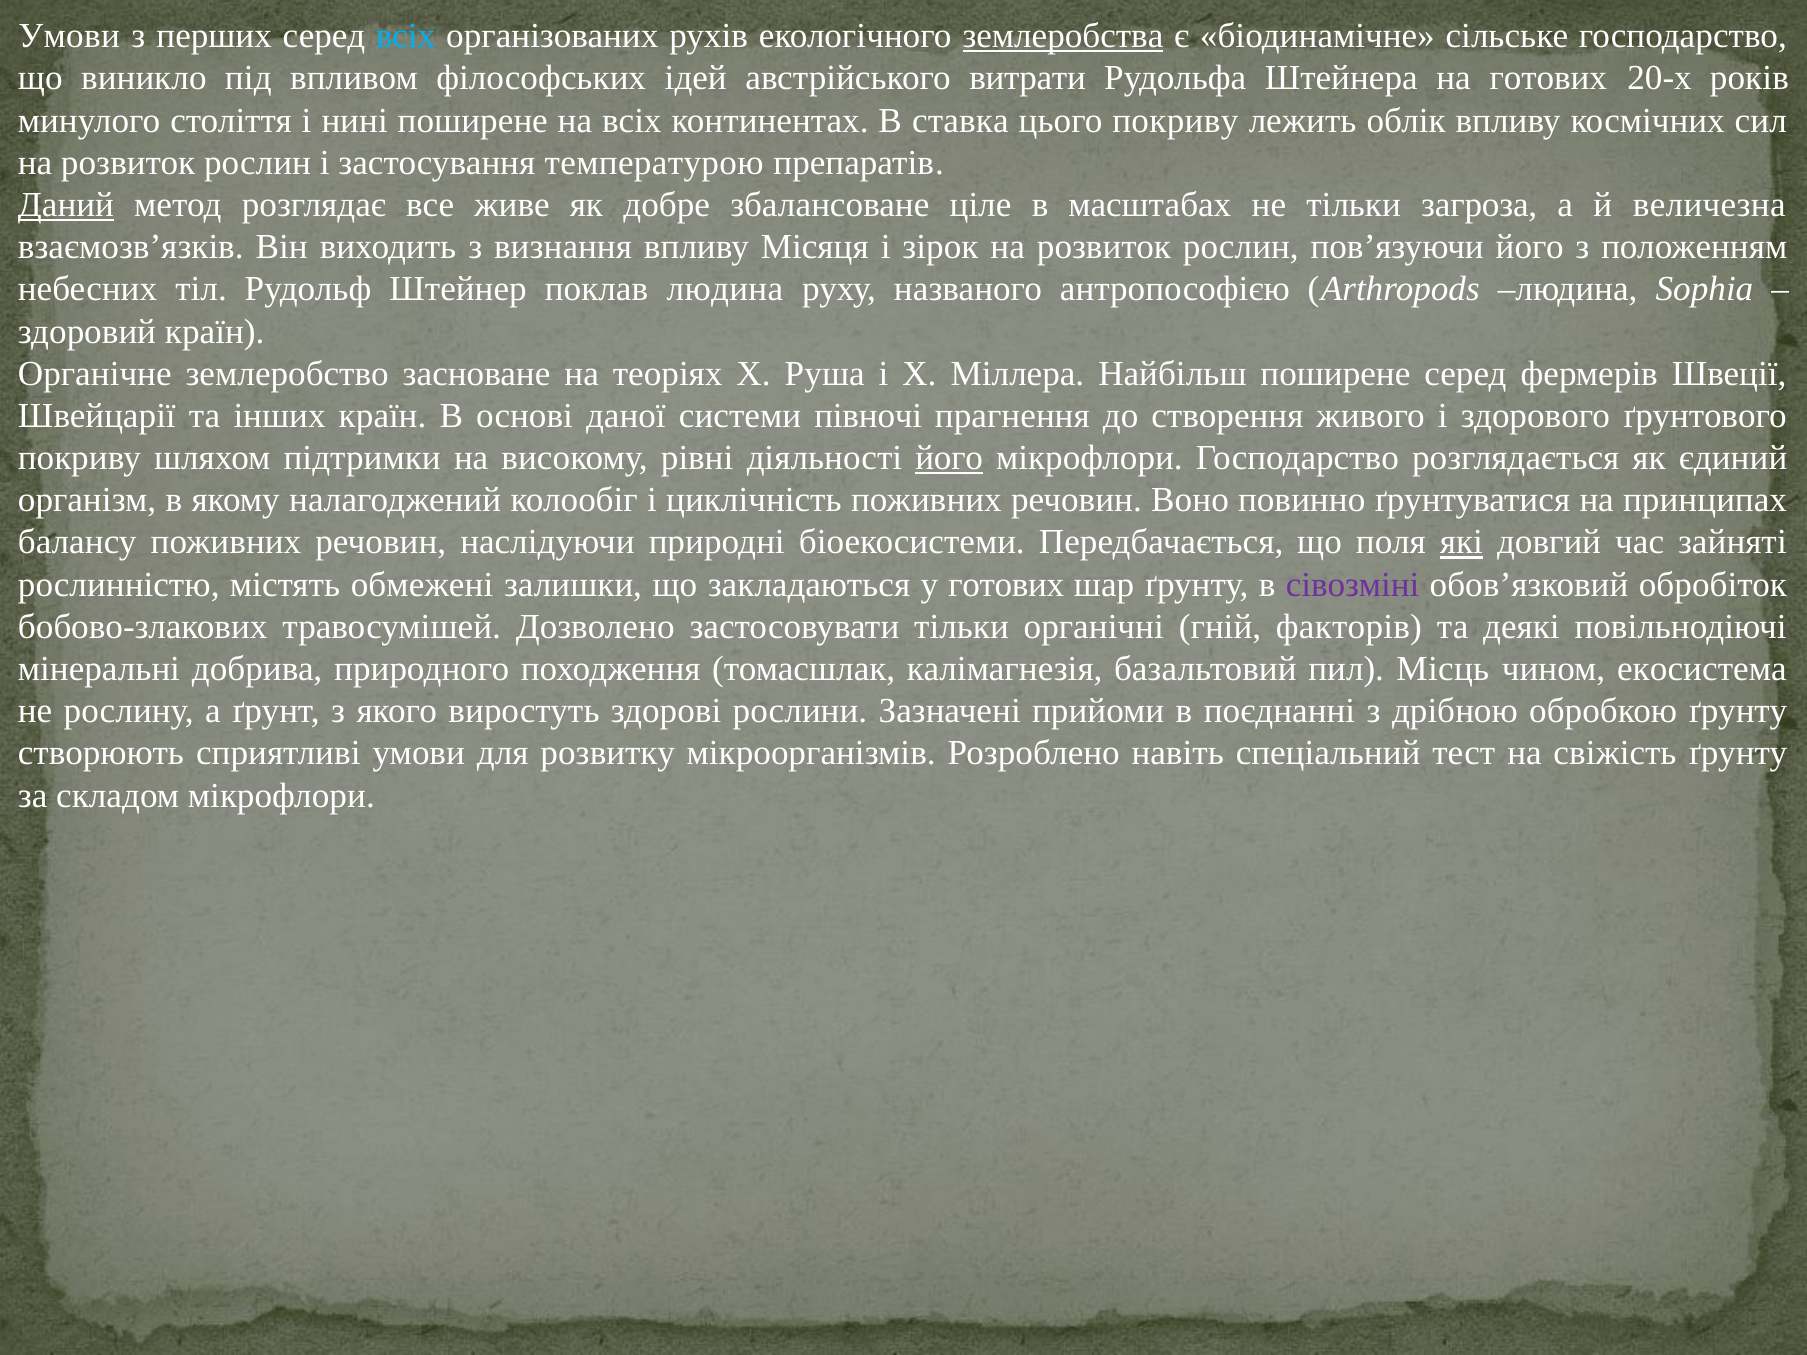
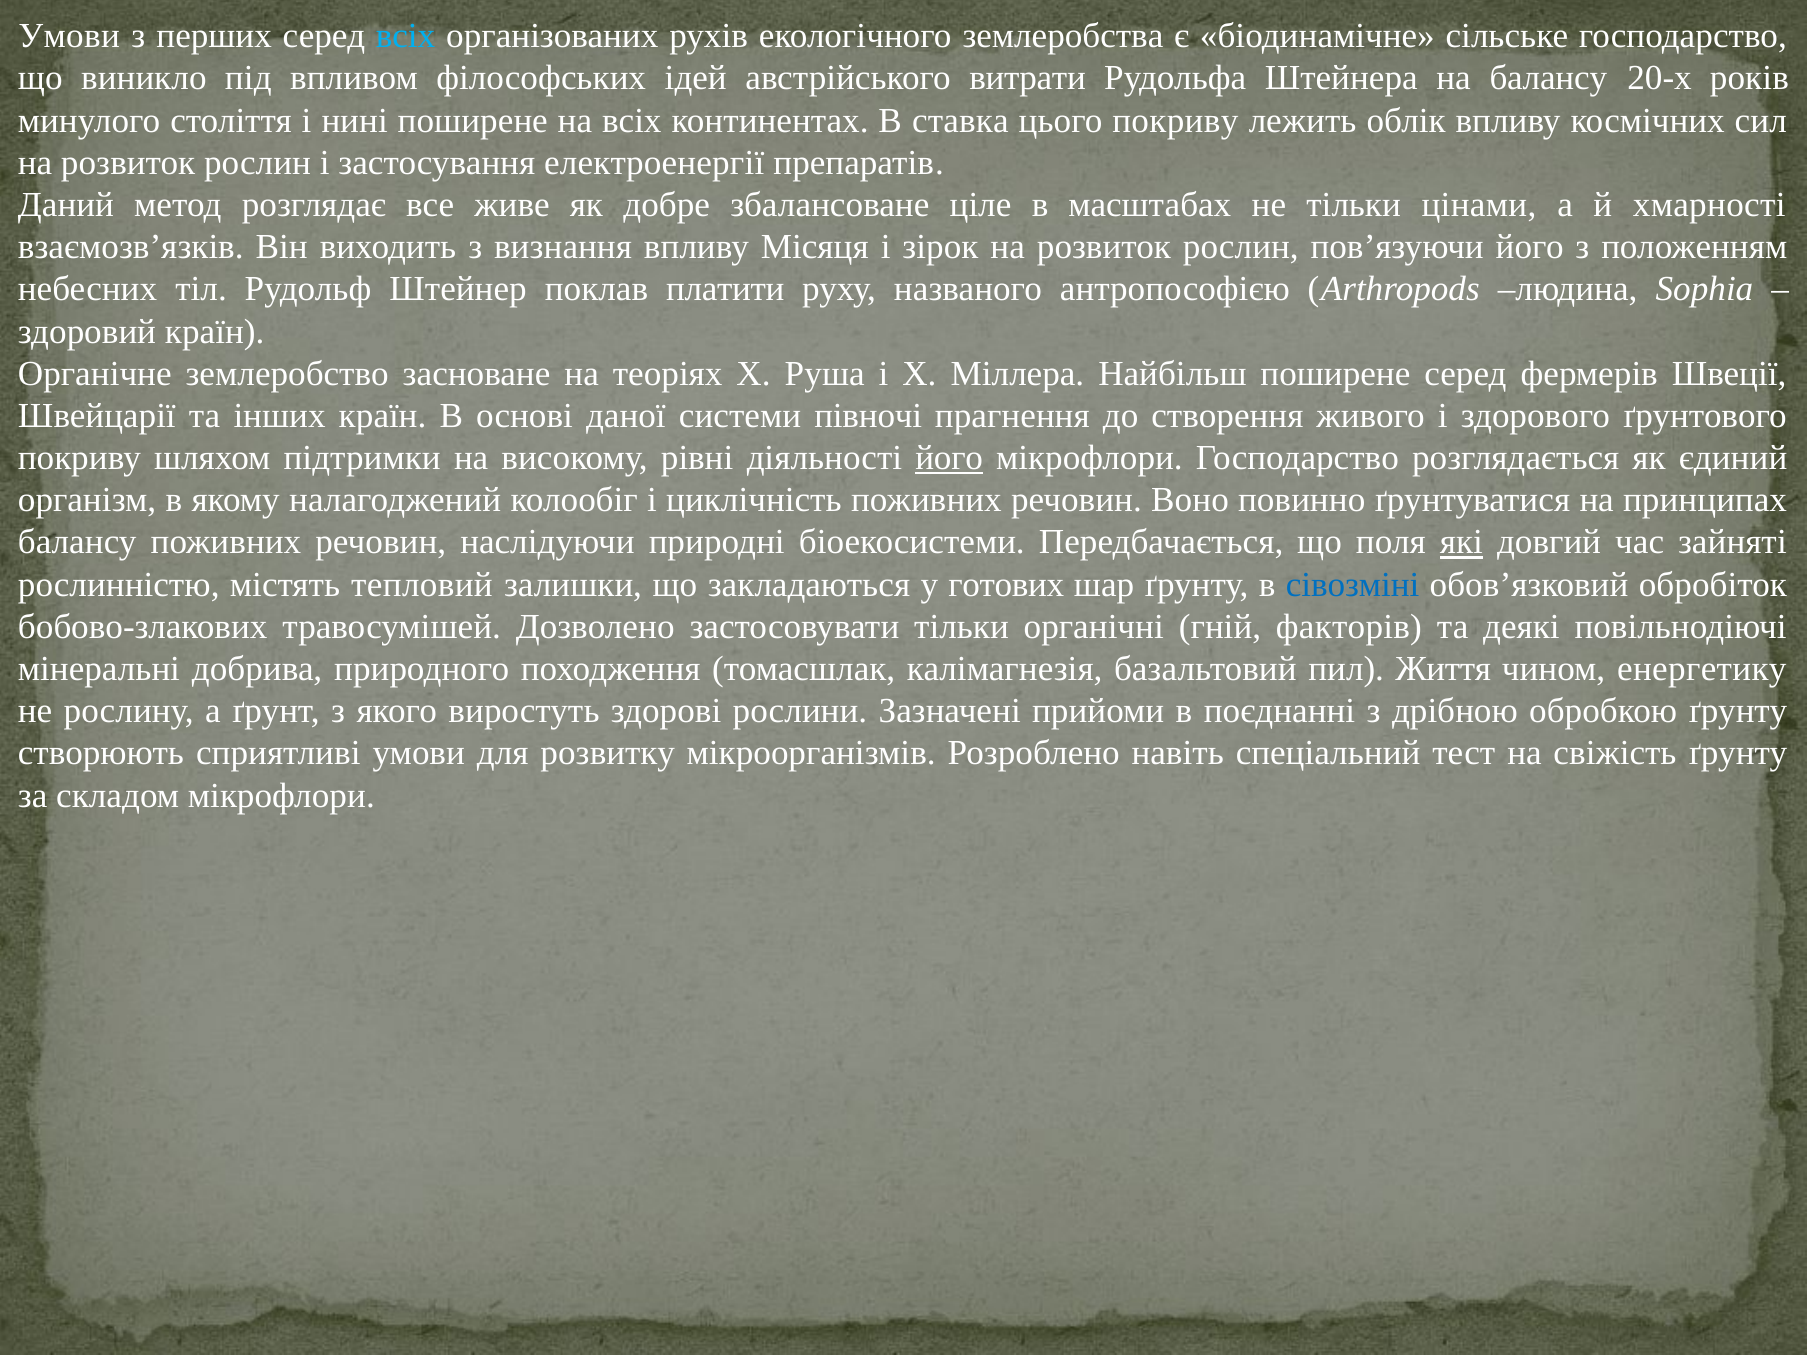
землеробства underline: present -> none (1063, 36)
на готових: готових -> балансу (1548, 78)
температурою: температурою -> електроенергії (654, 163)
Даний underline: present -> none (66, 205)
загроза: загроза -> цінами (1479, 205)
величезна: величезна -> хмарності (1709, 205)
поклав людина: людина -> платити (725, 289)
обмежені: обмежені -> тепловий (422, 585)
сівозміні colour: purple -> blue (1353, 585)
Місць: Місць -> Життя (1443, 669)
екосистема: екосистема -> енергетику (1702, 669)
